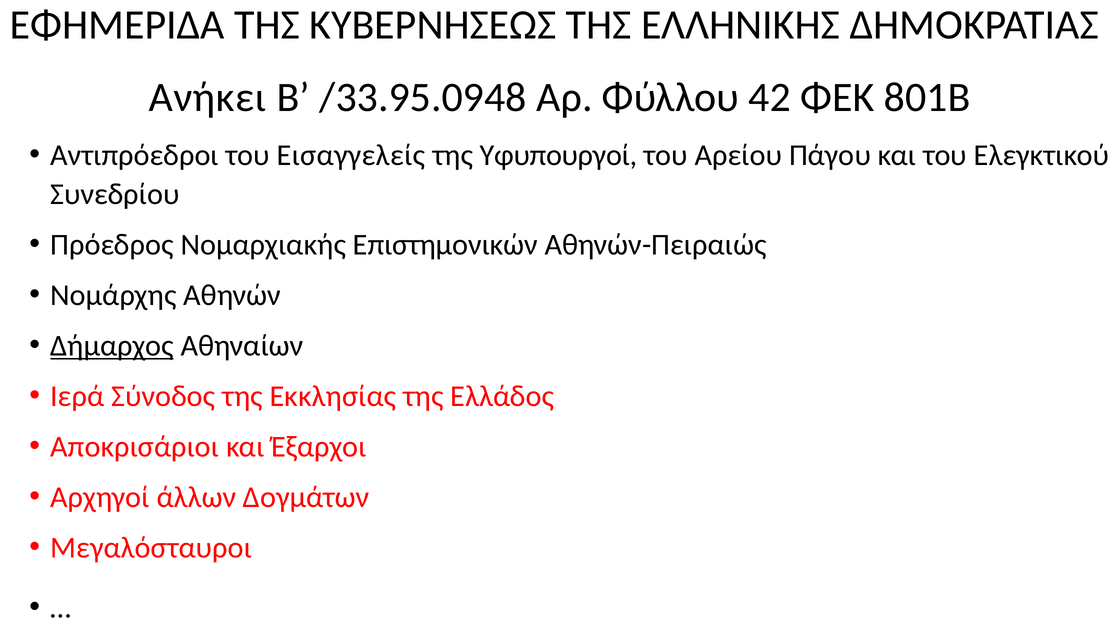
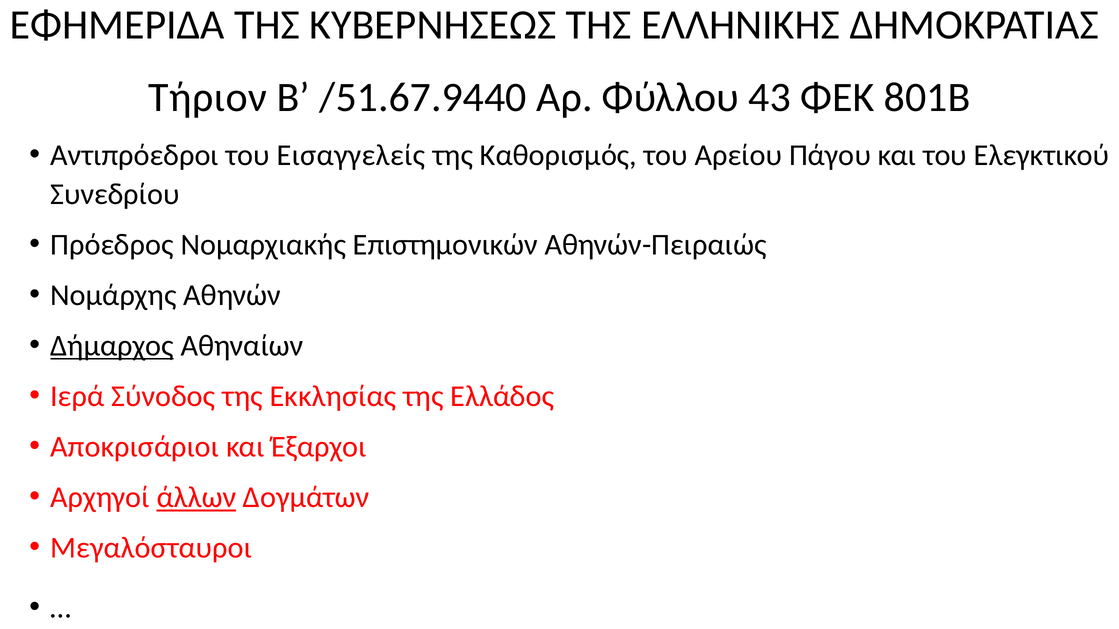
Ανήκει: Ανήκει -> Τήριον (208, 97)
/33.95.0948: /33.95.0948 -> /51.67.9440 (423, 97)
42: 42 -> 43 (770, 97)
Υφυπουργοί: Υφυπουργοί -> Καθορισμός (558, 155)
άλλων underline: none -> present (196, 498)
